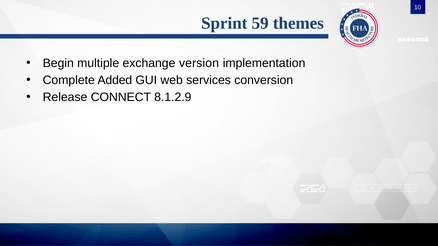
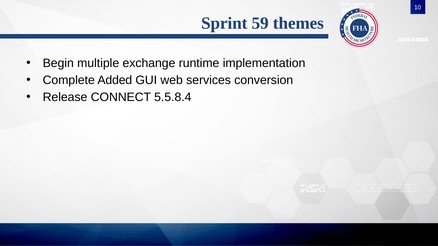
version: version -> runtime (199, 63)
8.1.2.9: 8.1.2.9 -> 5.5.8.4 (173, 97)
